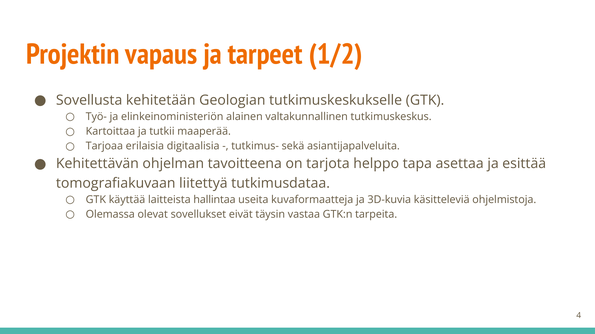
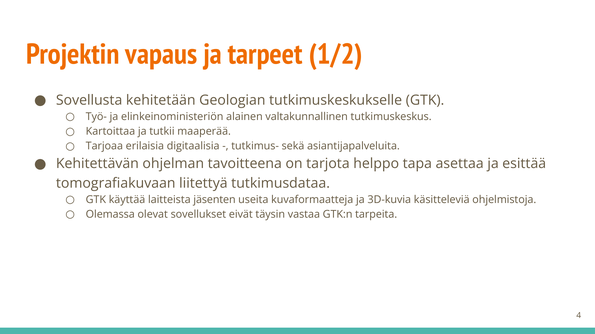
hallintaa: hallintaa -> jäsenten (214, 200)
